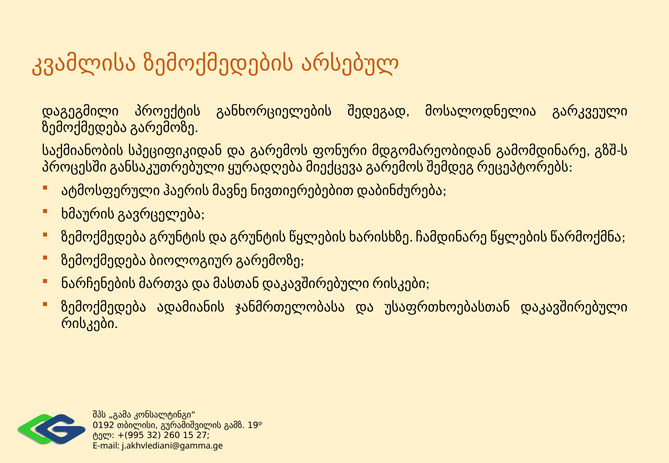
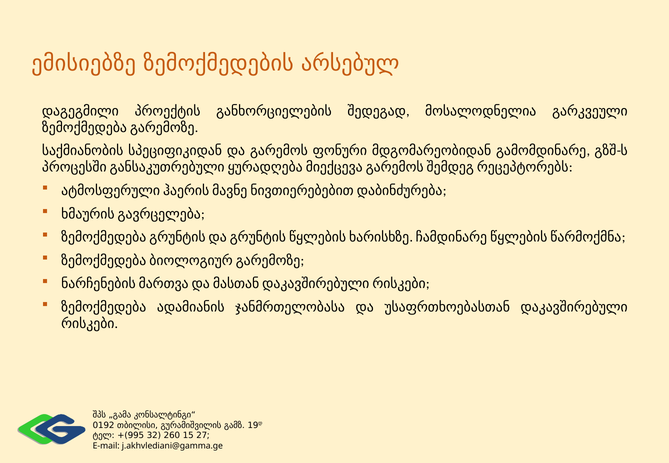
კვამლისა: კვამლისა -> ემისიებზე (84, 64)
